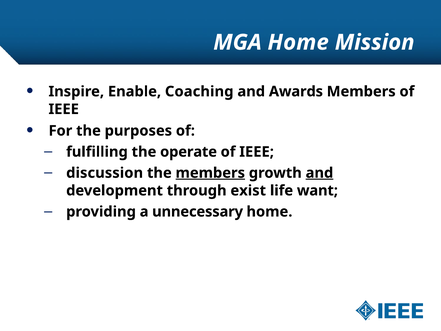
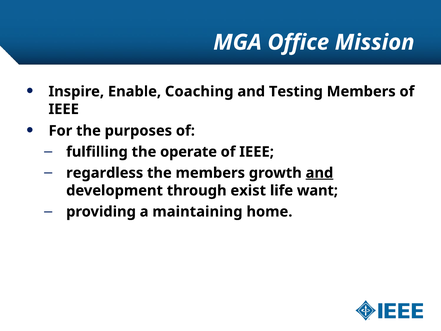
MGA Home: Home -> Office (298, 42)
Awards: Awards -> Testing (296, 91)
discussion: discussion -> regardless (105, 173)
members underline: present -> none (210, 173)
unnecessary: unnecessary -> maintaining (197, 212)
